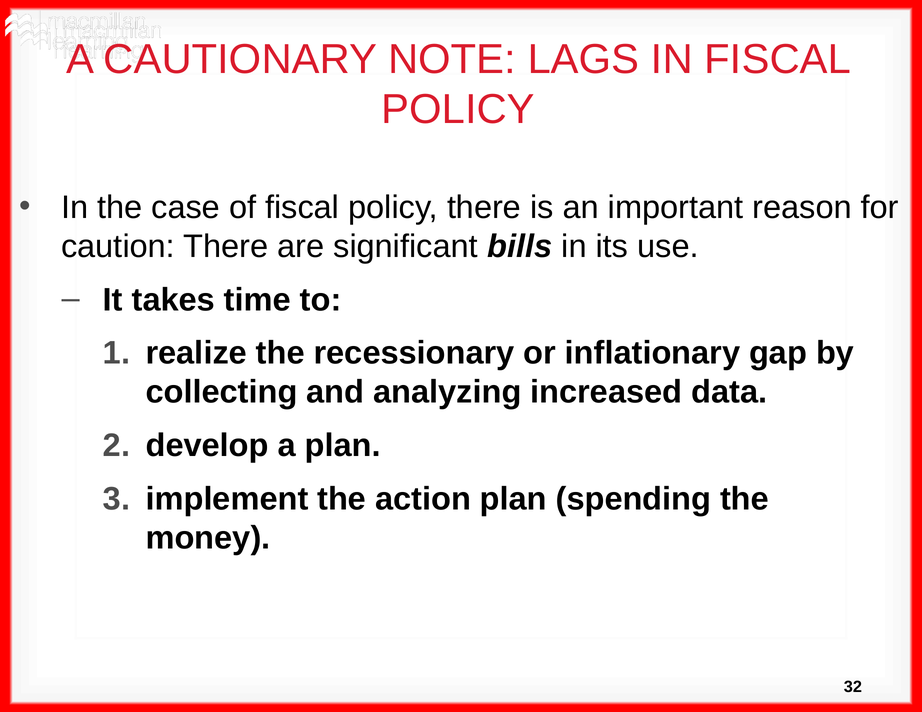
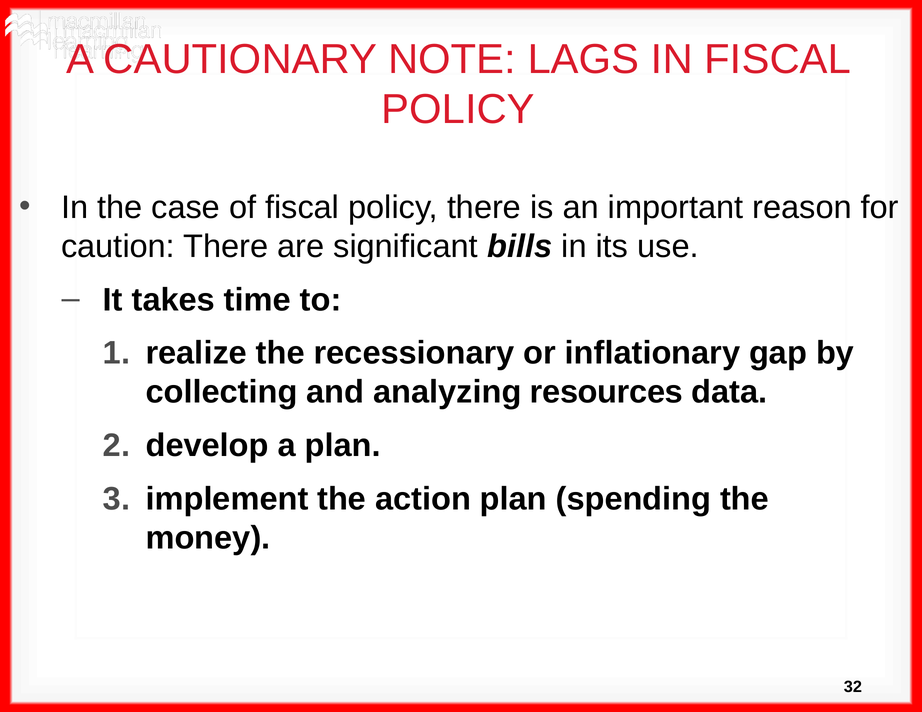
increased: increased -> resources (606, 392)
